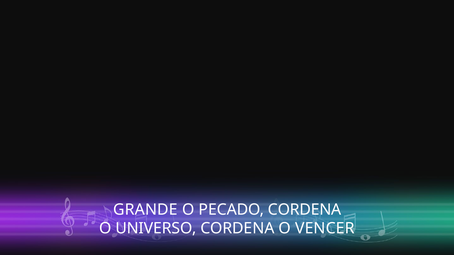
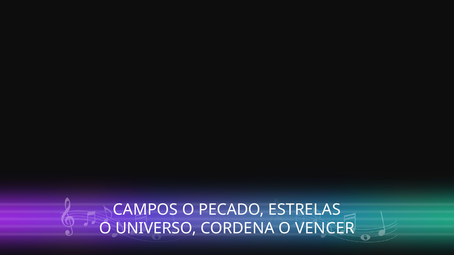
GRANDE: GRANDE -> CAMPOS (145, 210)
PECADO CORDENA: CORDENA -> ESTRELAS (304, 210)
